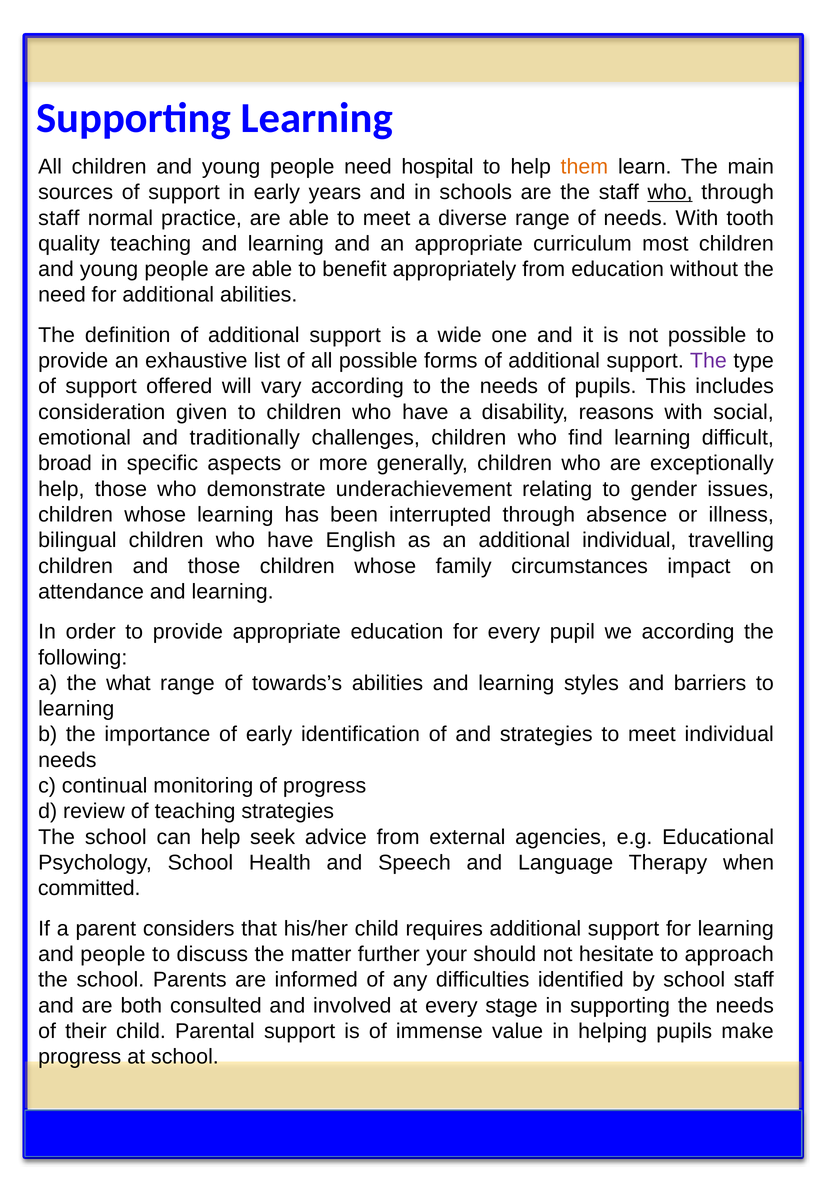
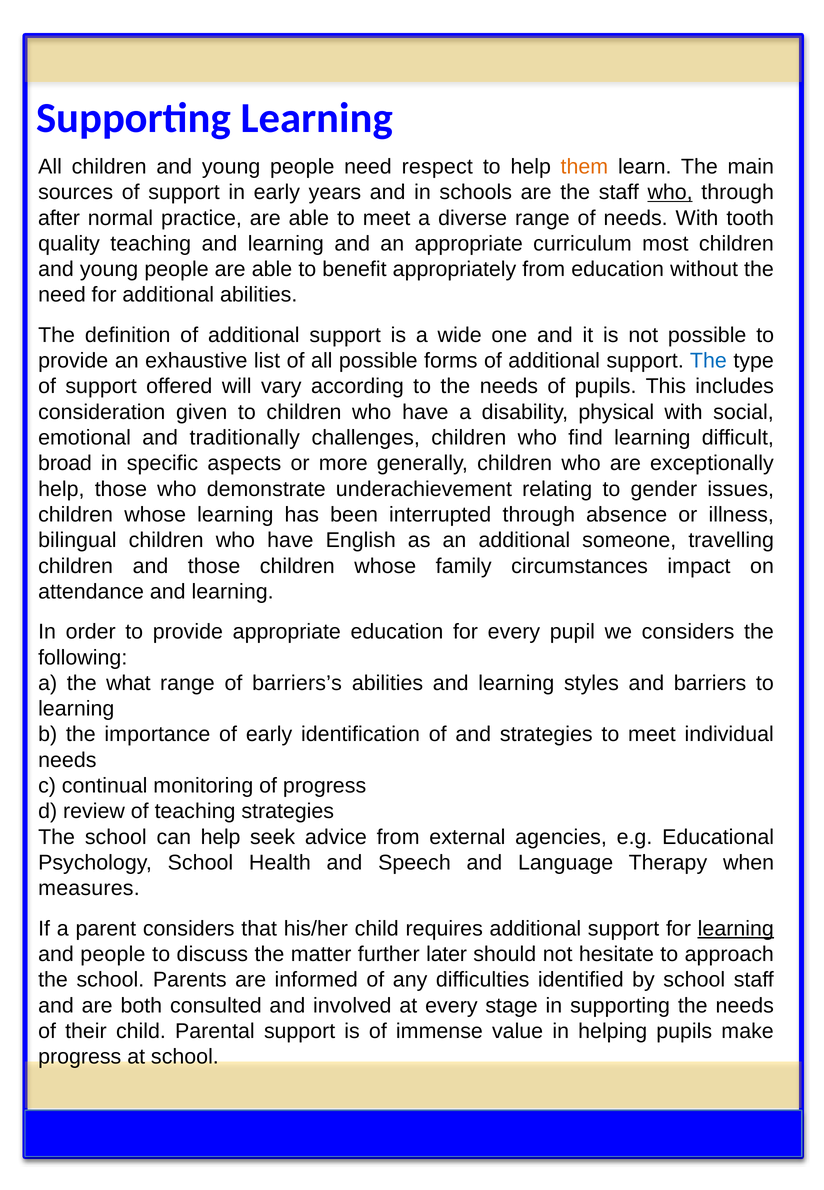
hospital: hospital -> respect (437, 167)
staff: staff -> after (59, 218)
The colour: purple -> blue (708, 361)
reasons: reasons -> physical (616, 412)
additional individual: individual -> someone (629, 540)
we according: according -> considers (688, 632)
towards’s: towards’s -> barriers’s (297, 683)
committed: committed -> measures (89, 888)
learning underline: none -> present (736, 929)
your: your -> later (447, 954)
